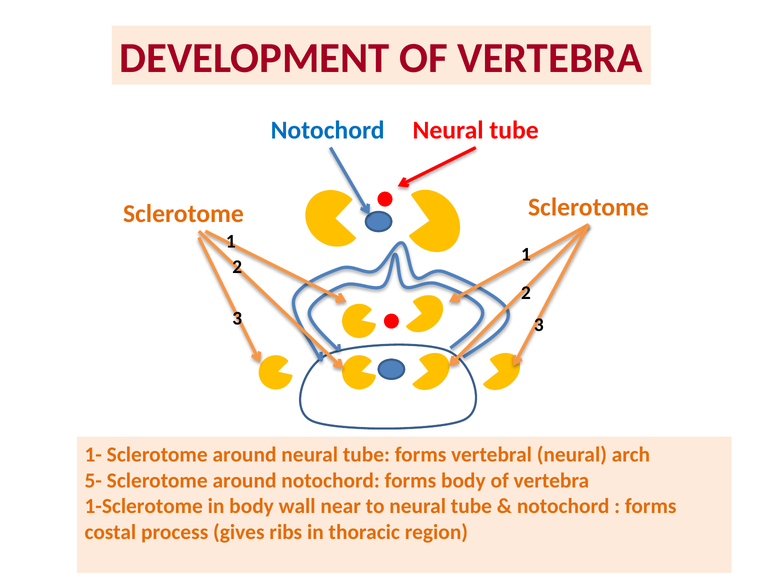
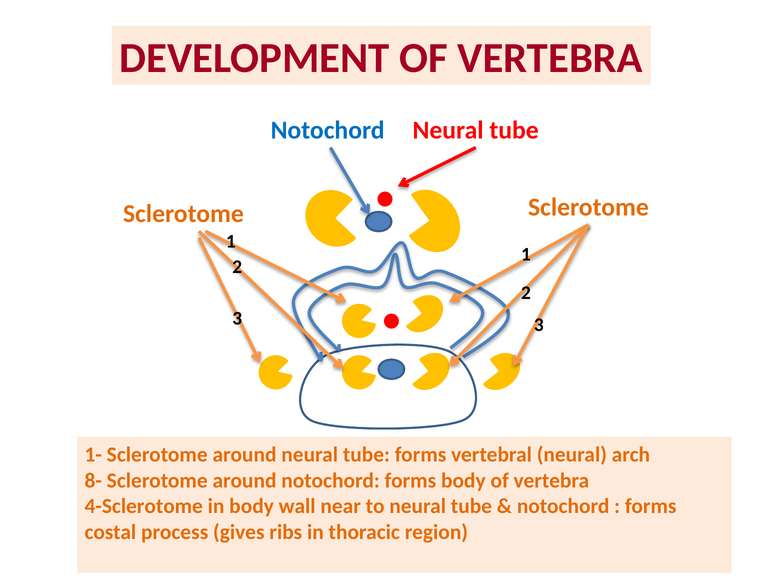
5-: 5- -> 8- (93, 480)
1-Sclerotome: 1-Sclerotome -> 4-Sclerotome (144, 506)
